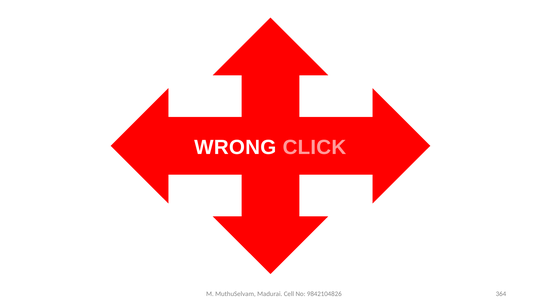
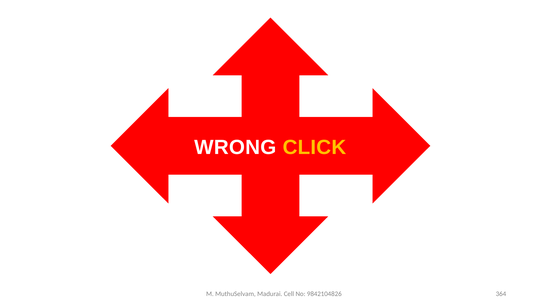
CLICK colour: pink -> yellow (314, 147)
